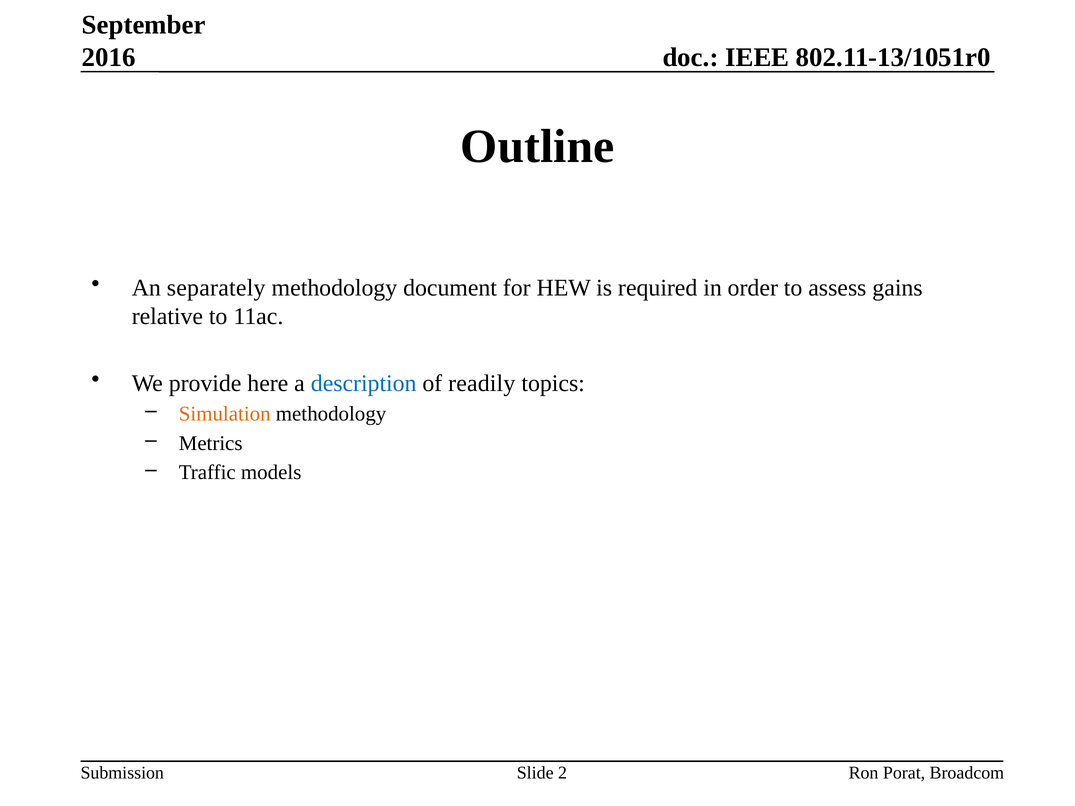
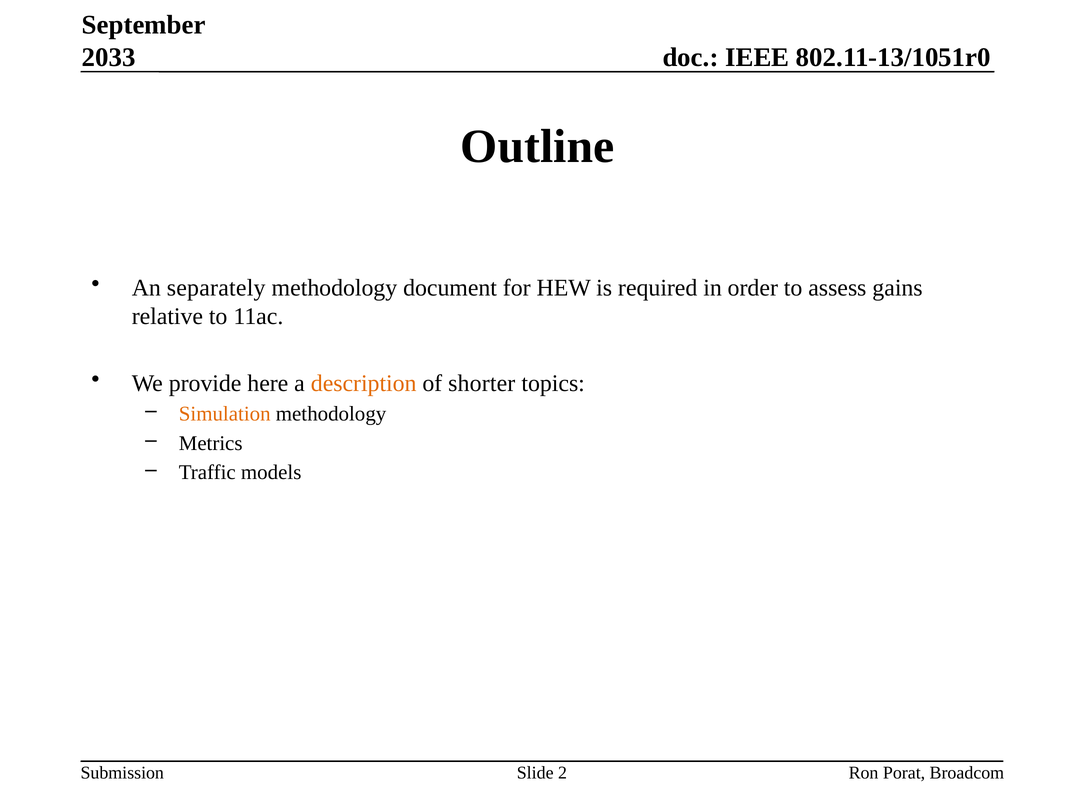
2016: 2016 -> 2033 (109, 57)
description colour: blue -> orange (364, 383)
readily: readily -> shorter (482, 383)
